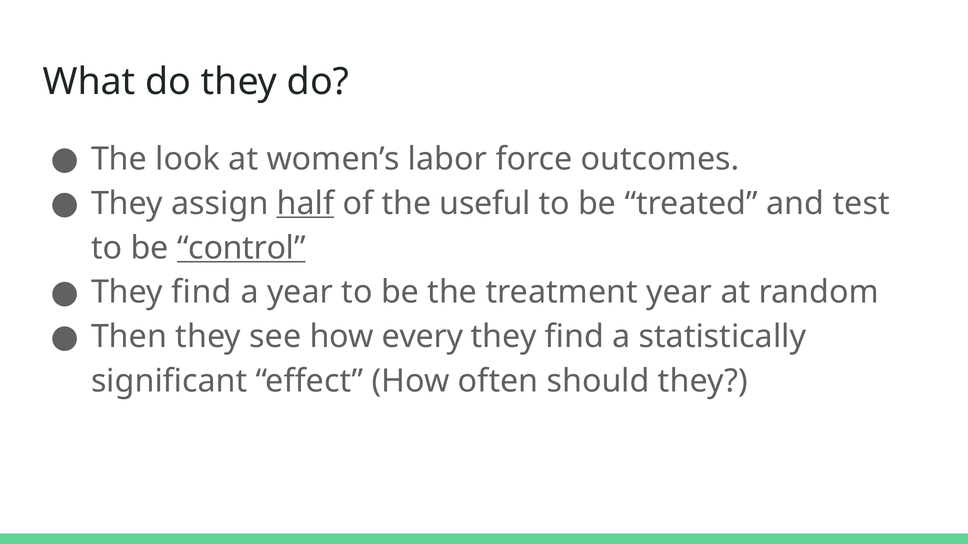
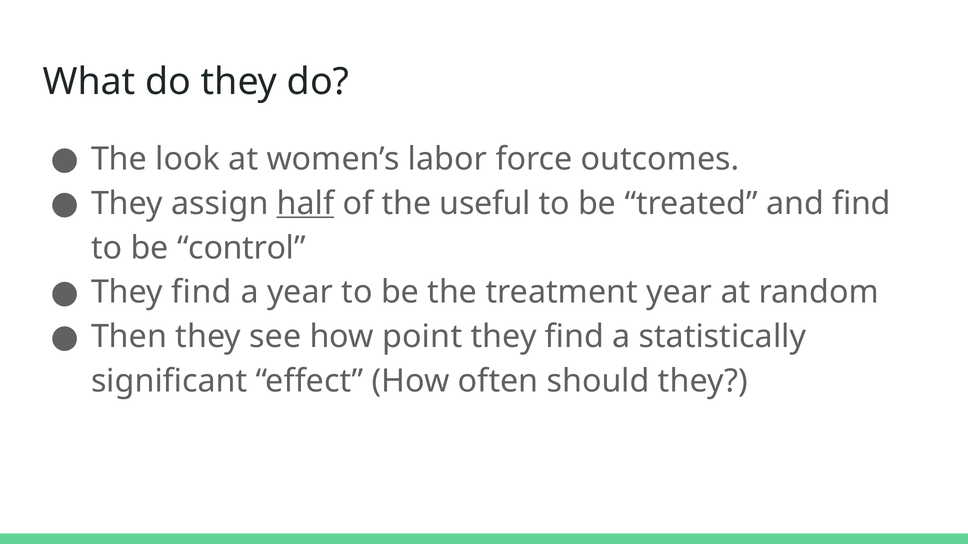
and test: test -> find (861, 204)
control underline: present -> none (241, 248)
every: every -> point (422, 337)
